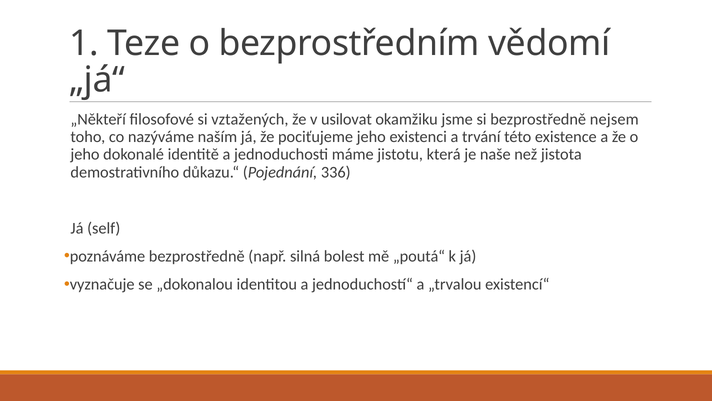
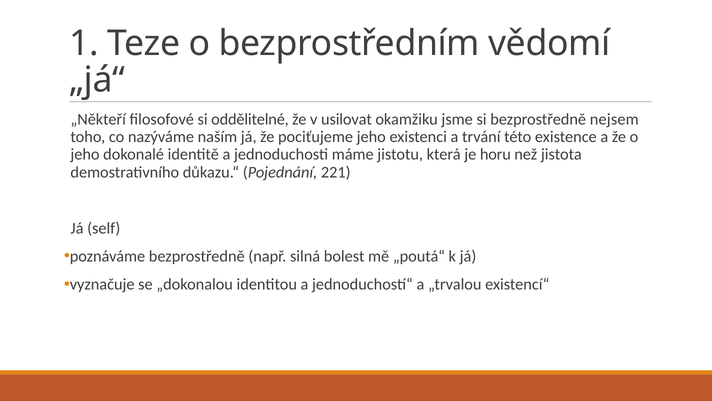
vztažených: vztažených -> oddělitelné (250, 119)
naše: naše -> horu (495, 154)
336: 336 -> 221 (336, 172)
